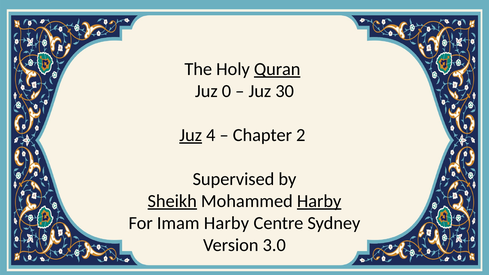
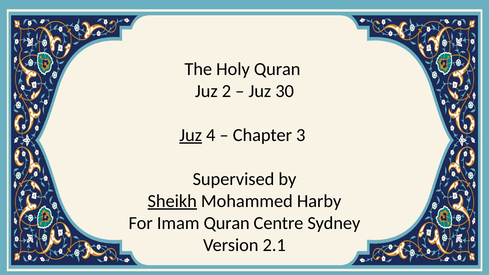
Quran underline: present -> none (277, 69)
0: 0 -> 2 (226, 91)
2: 2 -> 3 (301, 135)
Harby underline: present -> none (319, 201)
Imam Harby: Harby -> Quran (227, 223)
3.0: 3.0 -> 2.1 (274, 245)
